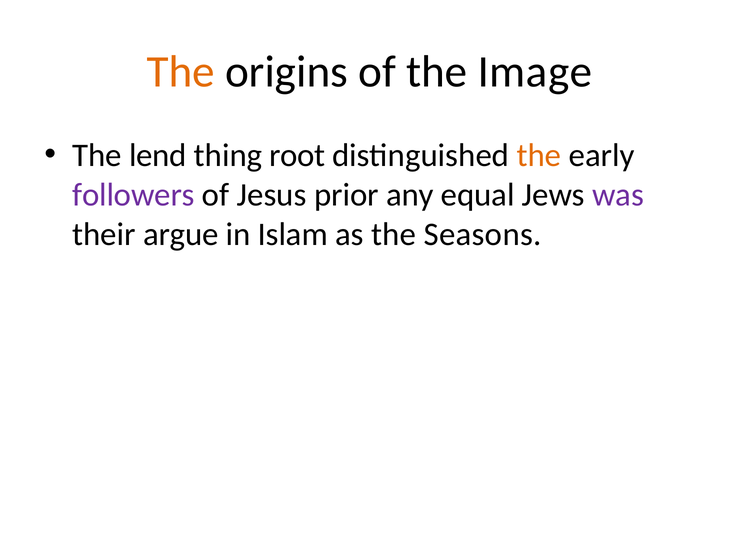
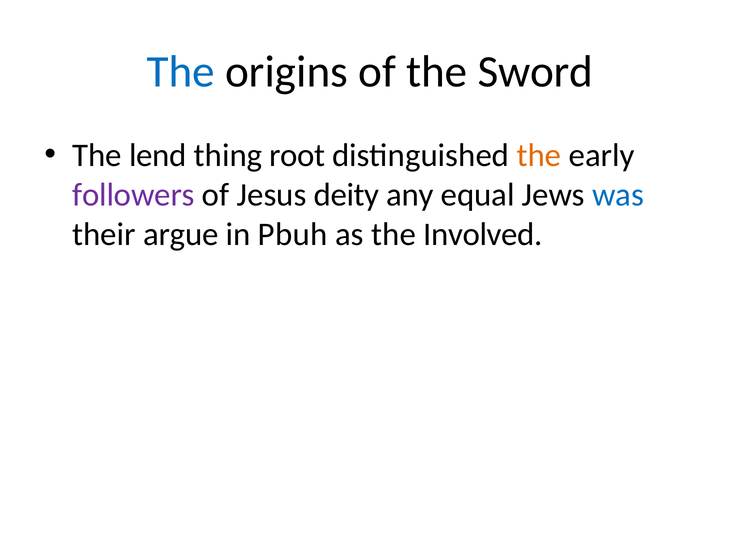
The colour: orange -> blue (181, 72)
Image: Image -> Sword (535, 72)
prior: prior -> deity (346, 195)
was colour: purple -> blue (618, 195)
Islam: Islam -> Pbuh (293, 234)
Seasons: Seasons -> Involved (483, 234)
